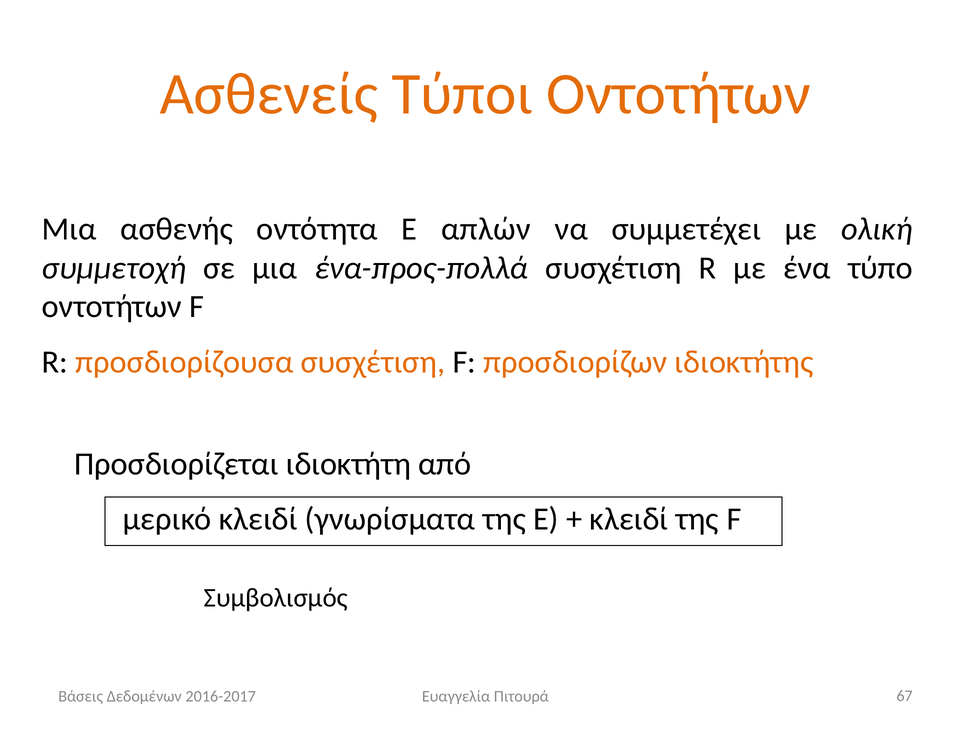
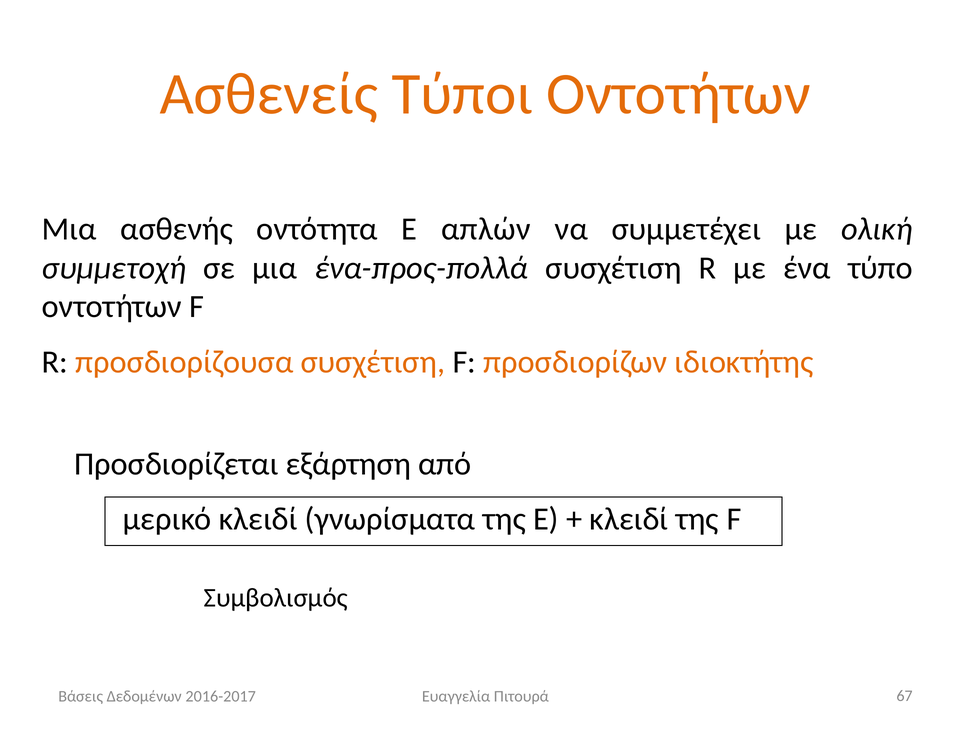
ιδιοκτήτη: ιδιοκτήτη -> εξάρτηση (348, 463)
